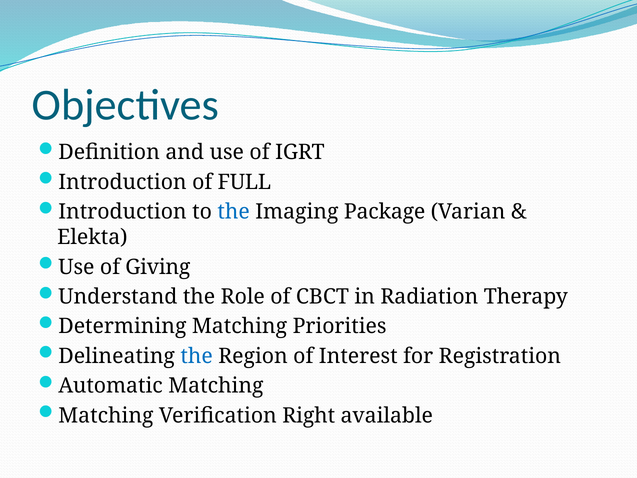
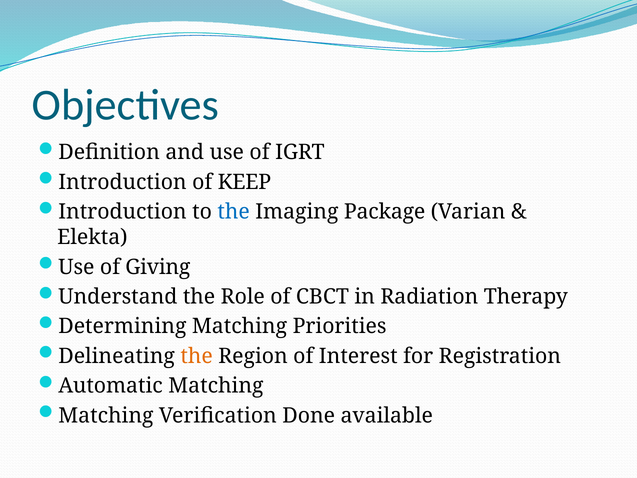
FULL: FULL -> KEEP (244, 182)
the colour: blue -> orange (197, 356)
Right: Right -> Done (309, 415)
